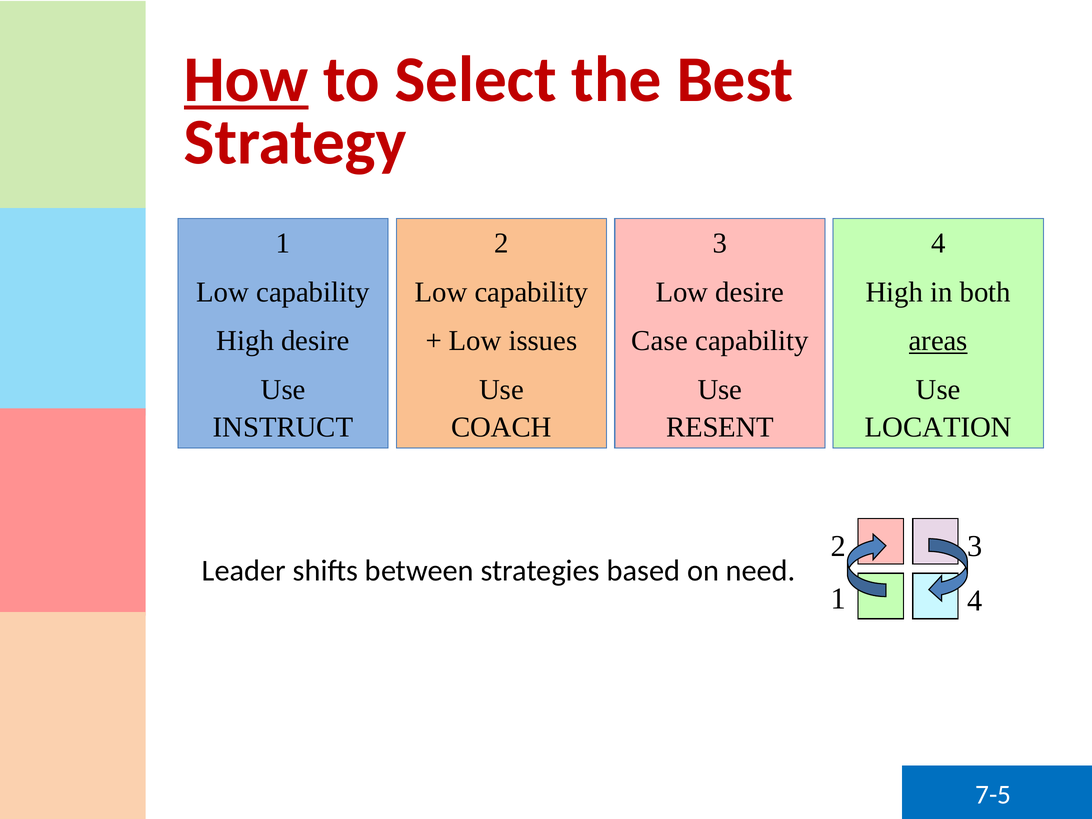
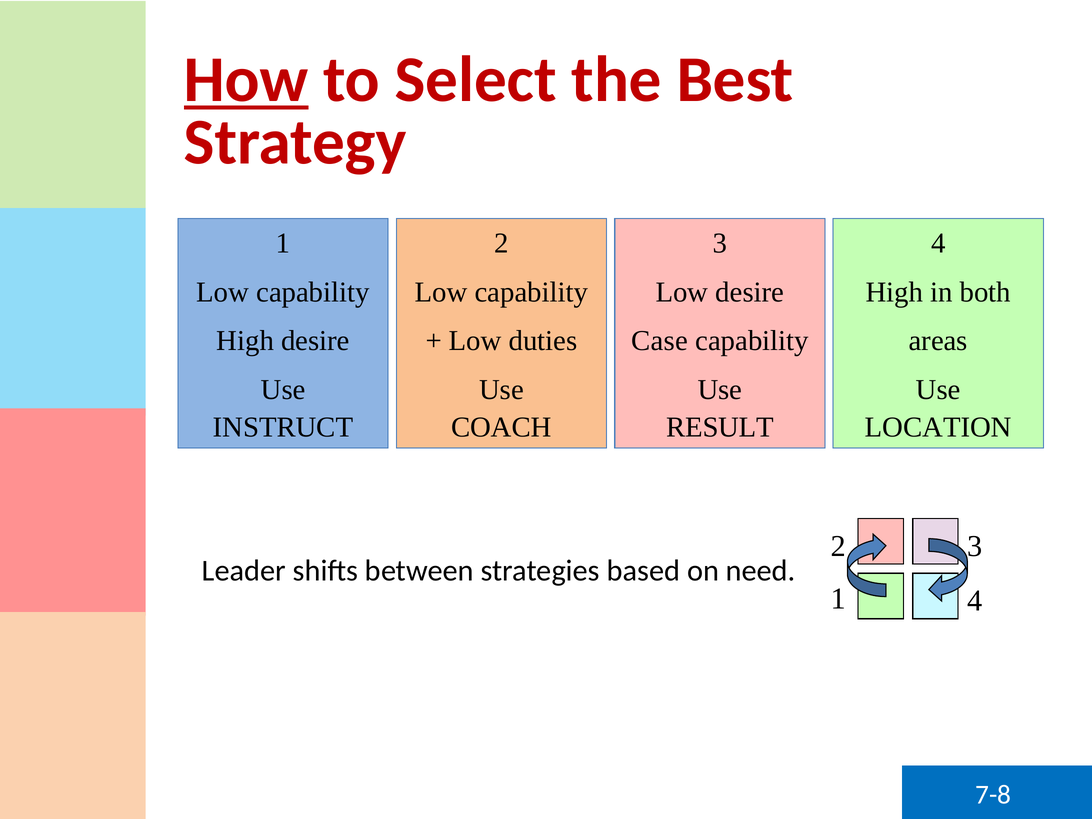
issues: issues -> duties (543, 341)
areas underline: present -> none (938, 341)
RESENT: RESENT -> RESULT (720, 427)
7-5: 7-5 -> 7-8 (993, 795)
